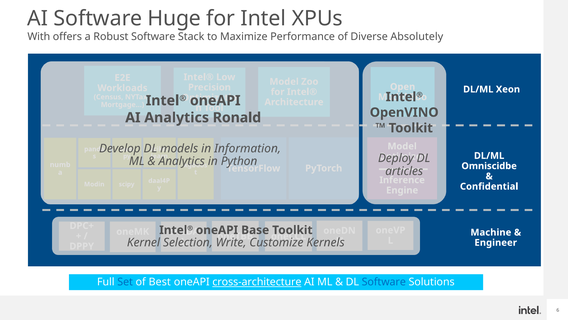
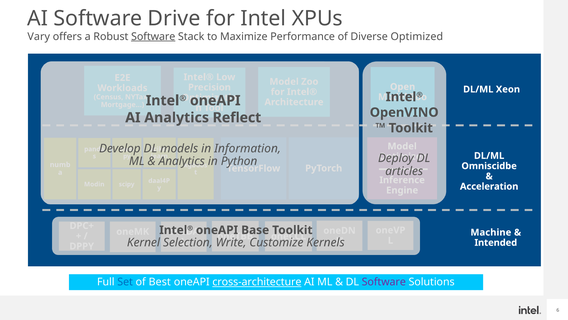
Huge: Huge -> Drive (174, 18)
With: With -> Vary (39, 36)
Software underline: none -> present (153, 36)
Absolutely: Absolutely -> Optimized (417, 36)
Ronald: Ronald -> Reflect (237, 117)
Confidential: Confidential -> Acceleration (489, 186)
Engineer: Engineer -> Intended (496, 242)
Software colour: blue -> purple (384, 282)
